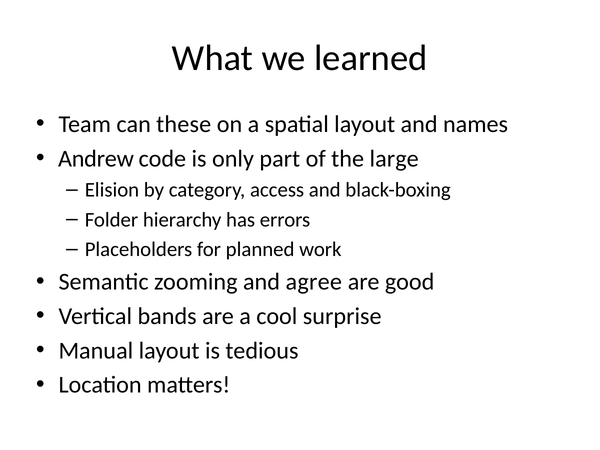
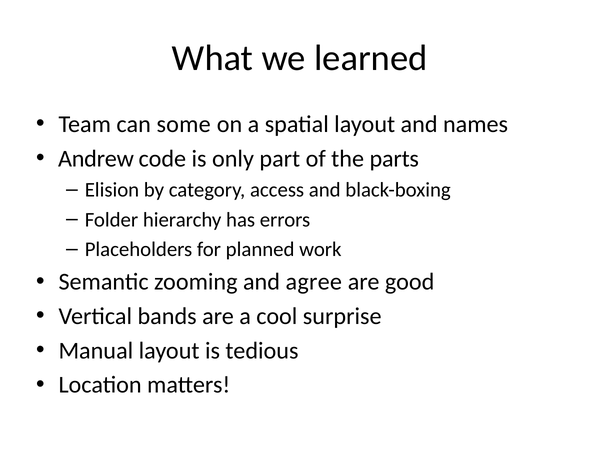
these: these -> some (184, 124)
large: large -> parts (394, 159)
